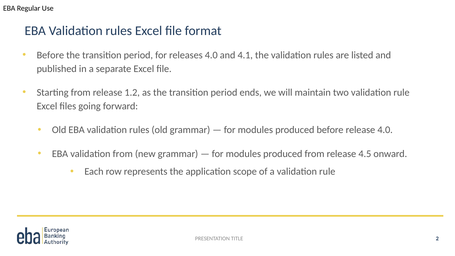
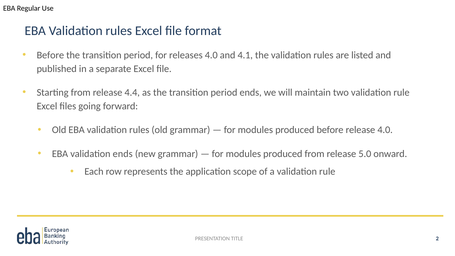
1.2: 1.2 -> 4.4 (132, 92)
validation from: from -> ends (123, 154)
4.5: 4.5 -> 5.0 (365, 154)
